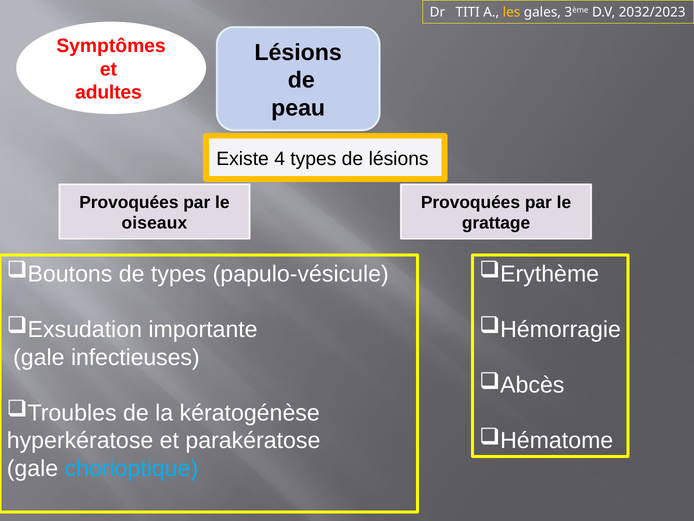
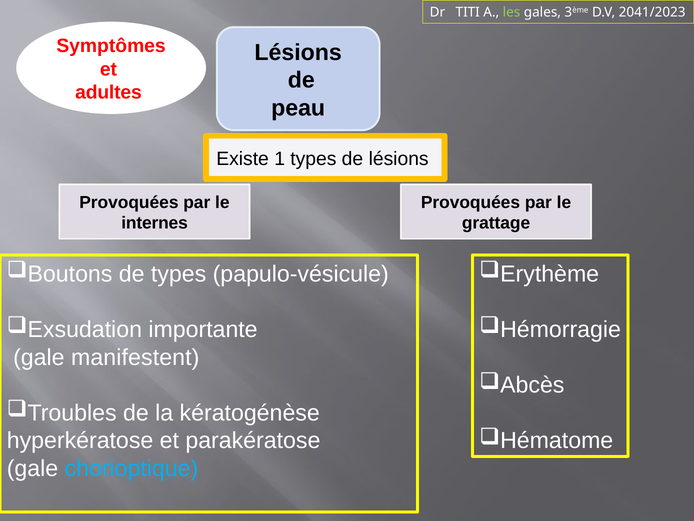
les colour: yellow -> light green (511, 12)
2032/2023: 2032/2023 -> 2041/2023 (652, 12)
4: 4 -> 1 (280, 159)
oiseaux: oiseaux -> internes (155, 223)
infectieuses: infectieuses -> manifestent (135, 357)
